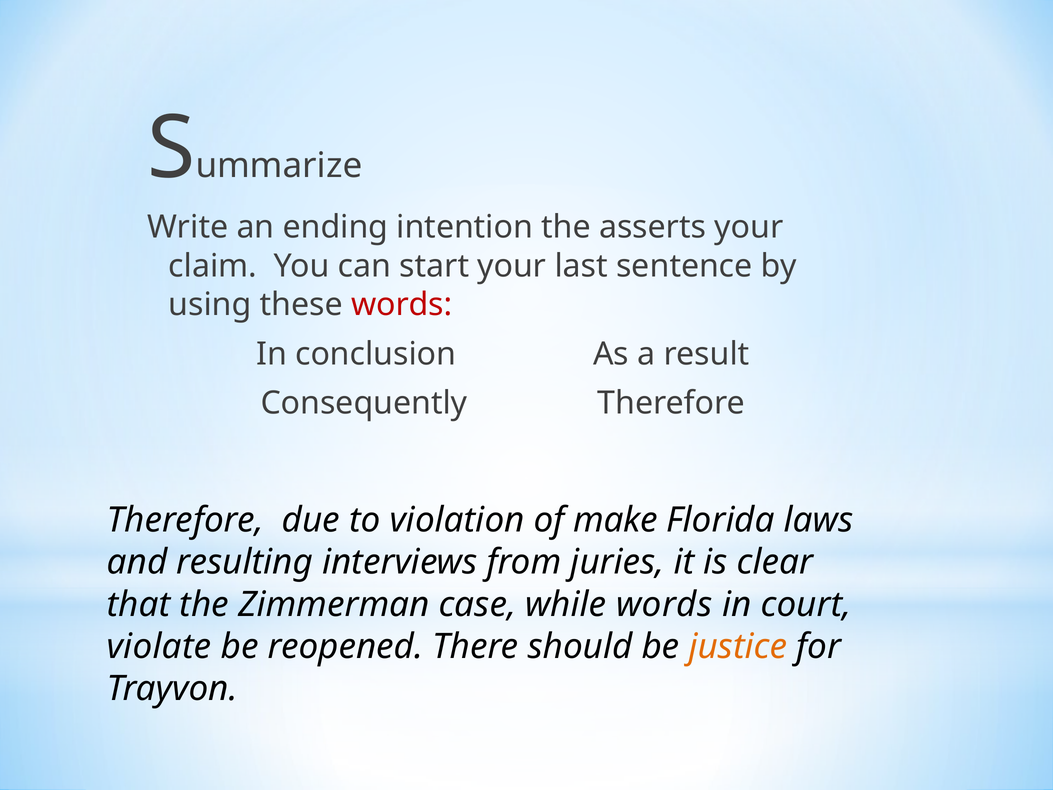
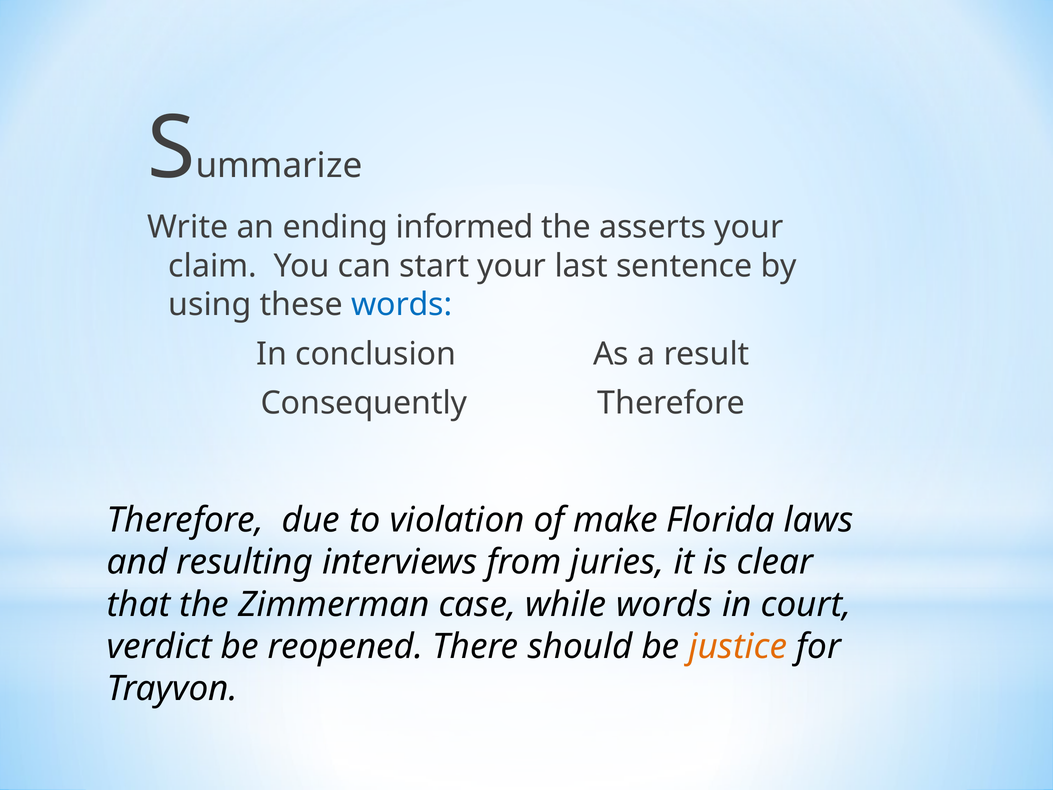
intention: intention -> informed (465, 227)
words colour: red -> blue (402, 304)
violate: violate -> verdict (159, 646)
